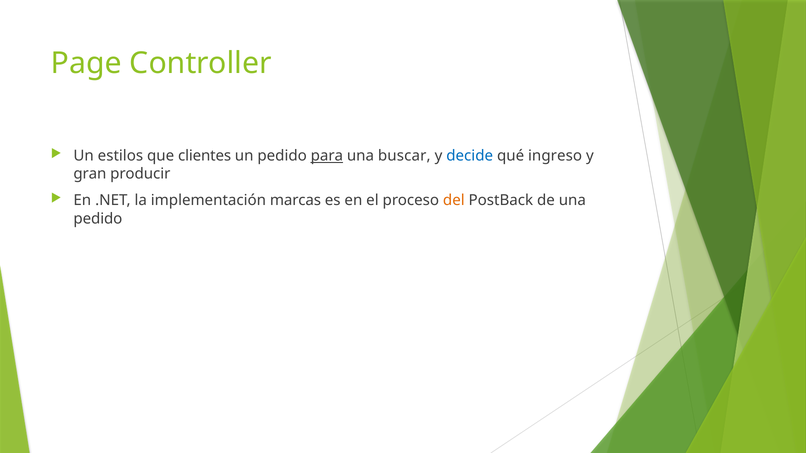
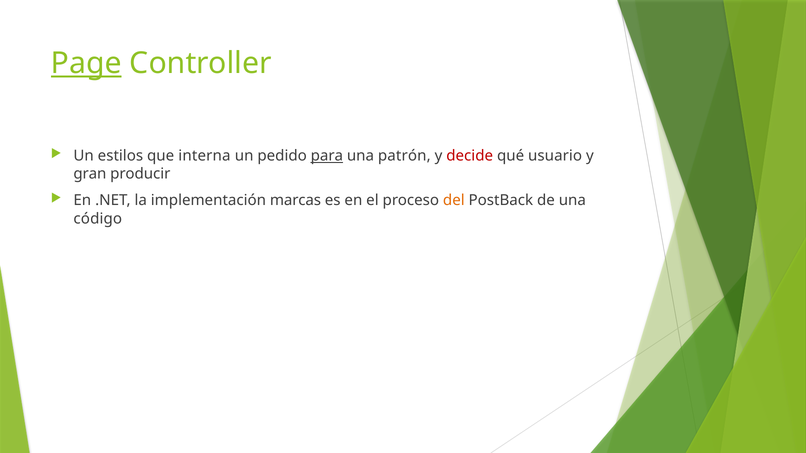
Page underline: none -> present (86, 64)
clientes: clientes -> interna (204, 156)
buscar: buscar -> patrón (404, 156)
decide colour: blue -> red (470, 156)
ingreso: ingreso -> usuario (555, 156)
pedido: pedido -> código (98, 219)
